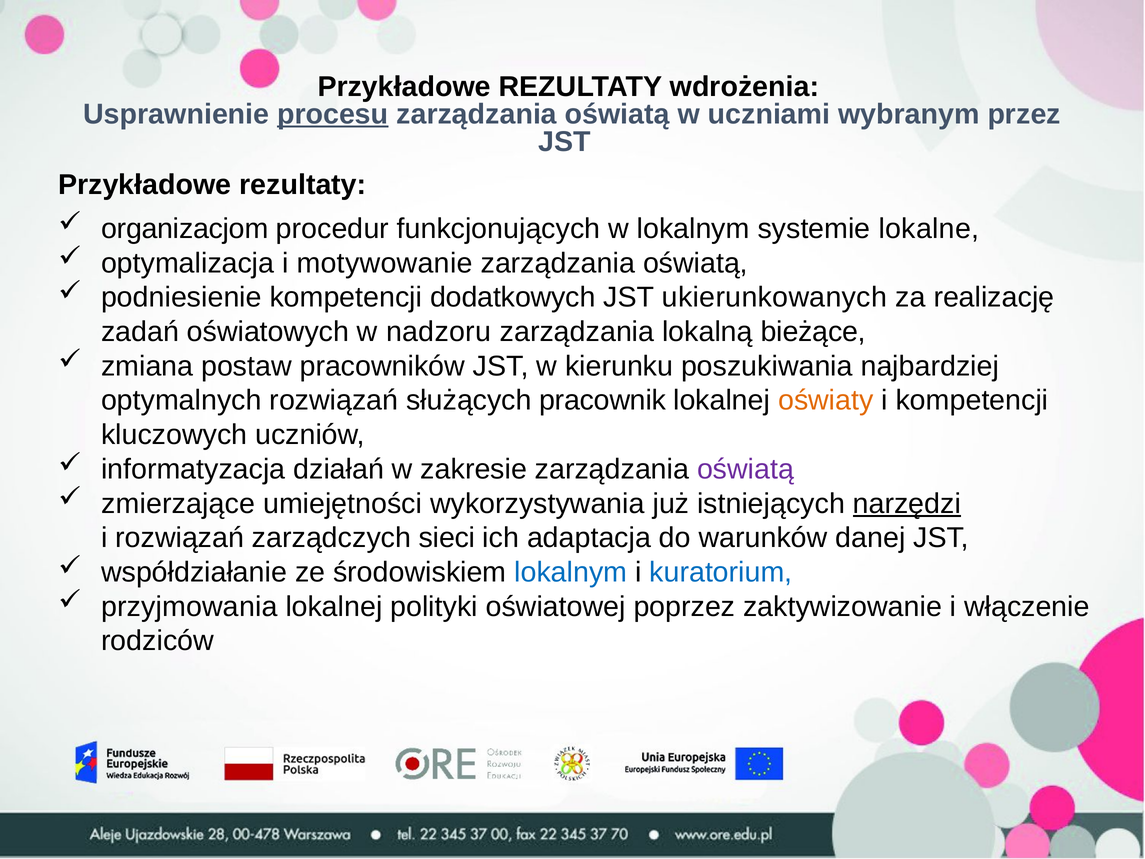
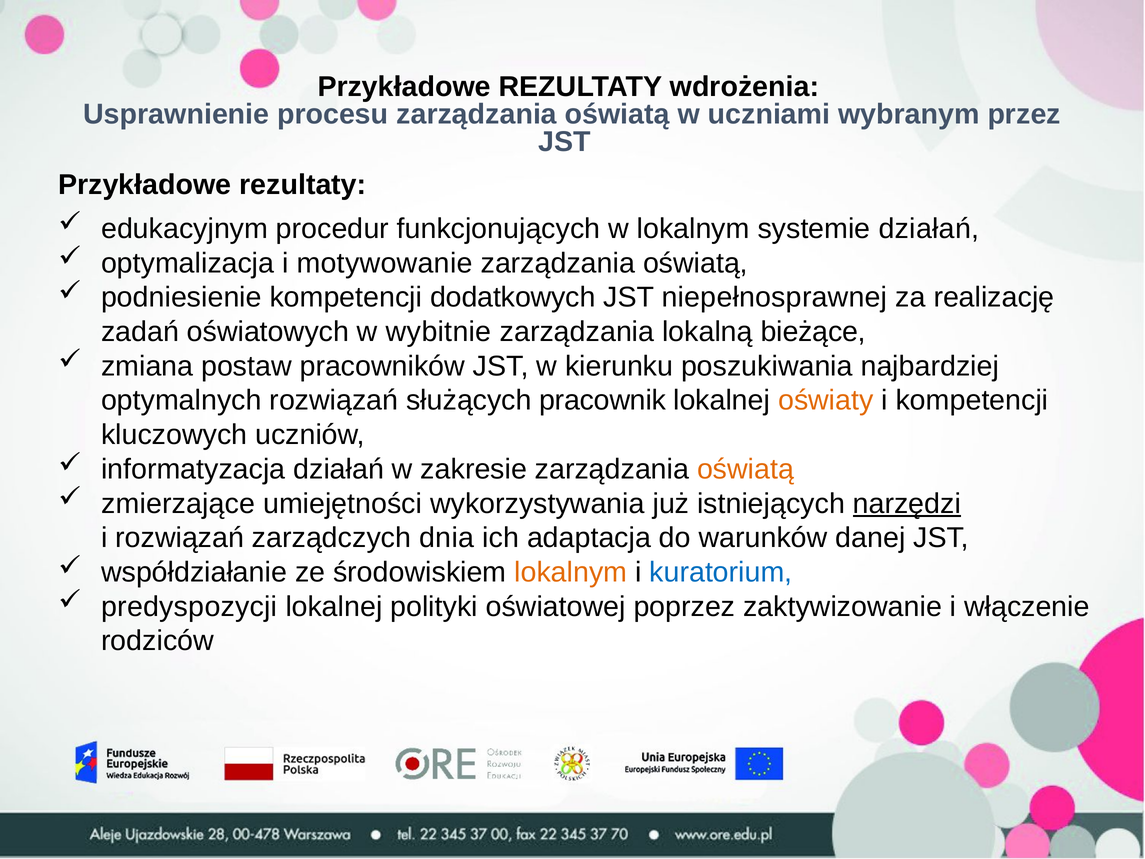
procesu underline: present -> none (333, 114)
organizacjom: organizacjom -> edukacyjnym (185, 229)
systemie lokalne: lokalne -> działań (929, 229)
ukierunkowanych: ukierunkowanych -> niepełnosprawnej (774, 297)
nadzoru: nadzoru -> wybitnie (439, 332)
oświatą colour: purple -> orange (746, 469)
sieci: sieci -> dnia (447, 538)
lokalnym colour: blue -> orange (571, 572)
przyjmowania: przyjmowania -> predyspozycji (189, 607)
